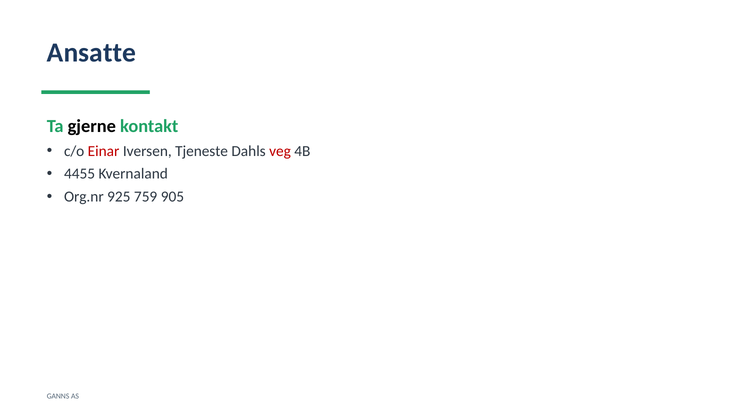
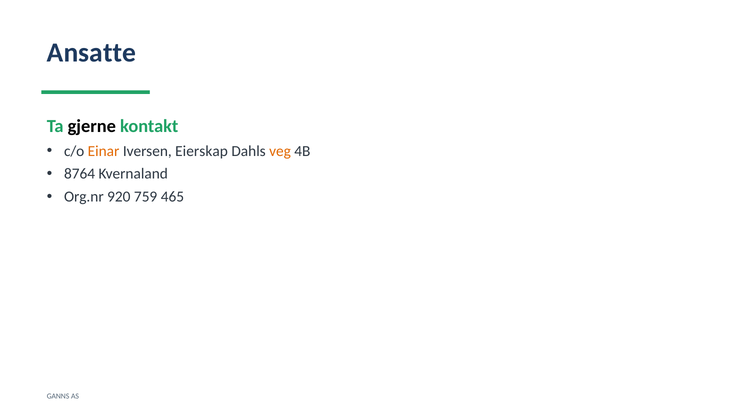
Einar colour: red -> orange (104, 151)
Tjeneste: Tjeneste -> Eierskap (202, 151)
veg colour: red -> orange (280, 151)
4455: 4455 -> 8764 (80, 174)
925: 925 -> 920 (119, 197)
905: 905 -> 465 (172, 197)
